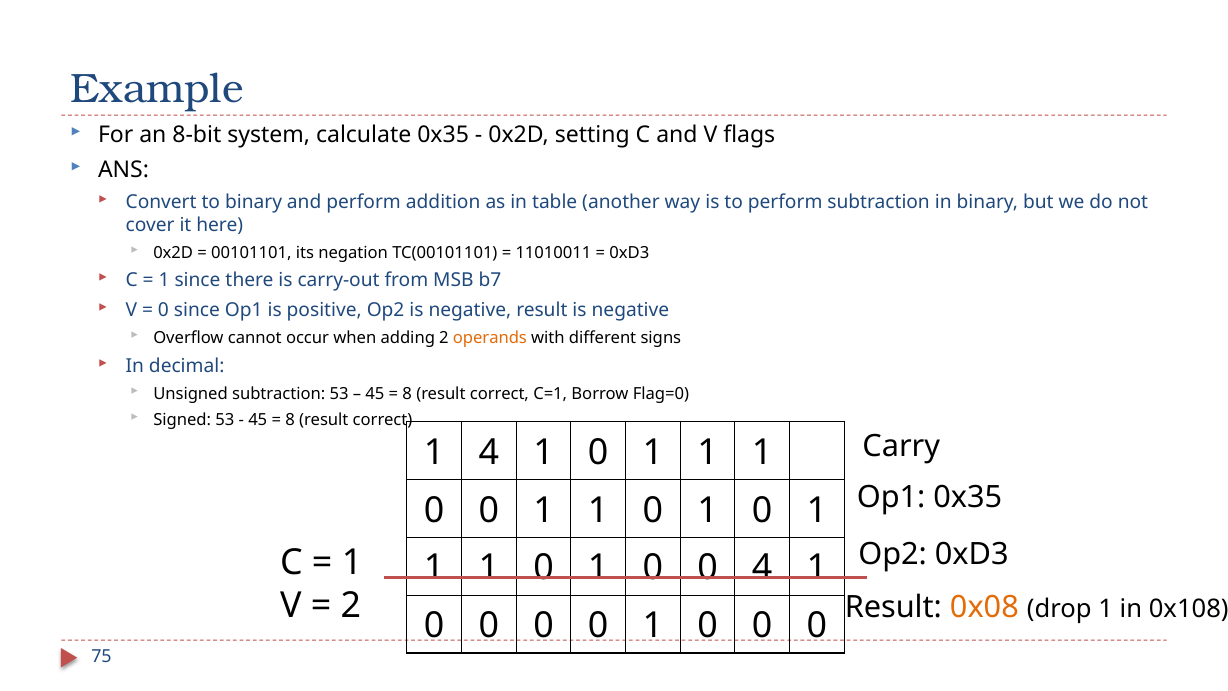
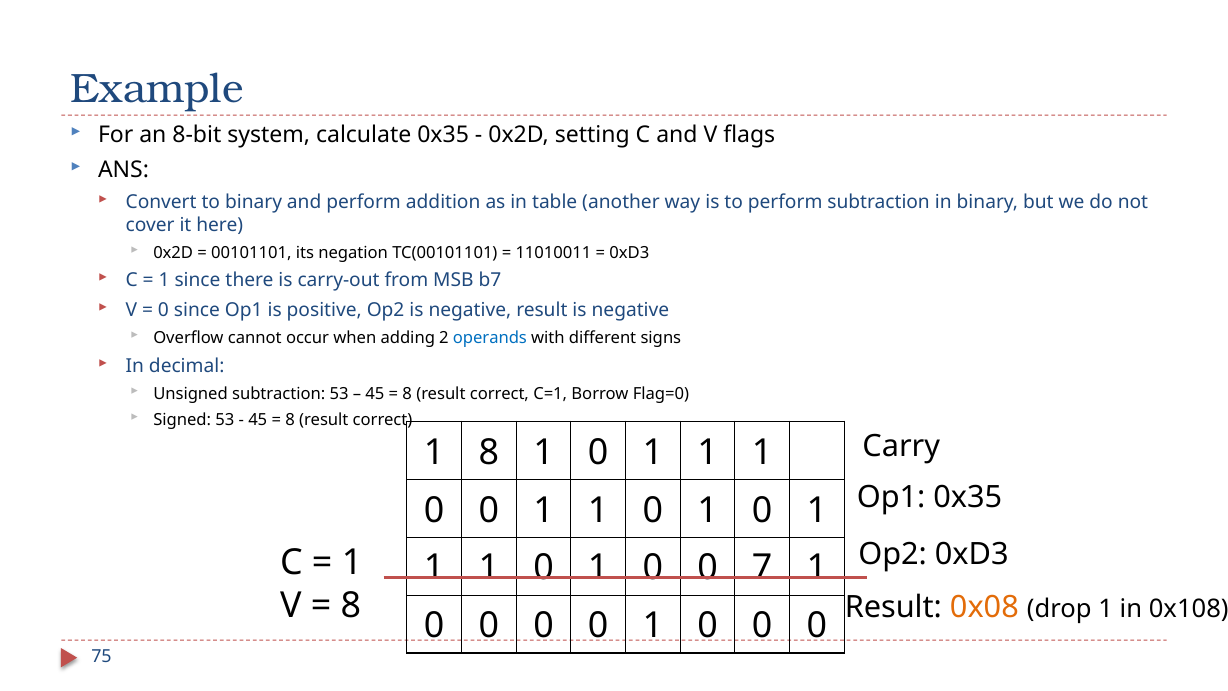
operands colour: orange -> blue (490, 338)
1 4: 4 -> 8 (489, 452)
0 4: 4 -> 7 (762, 568)
2: 2 -> 8 (351, 606)
